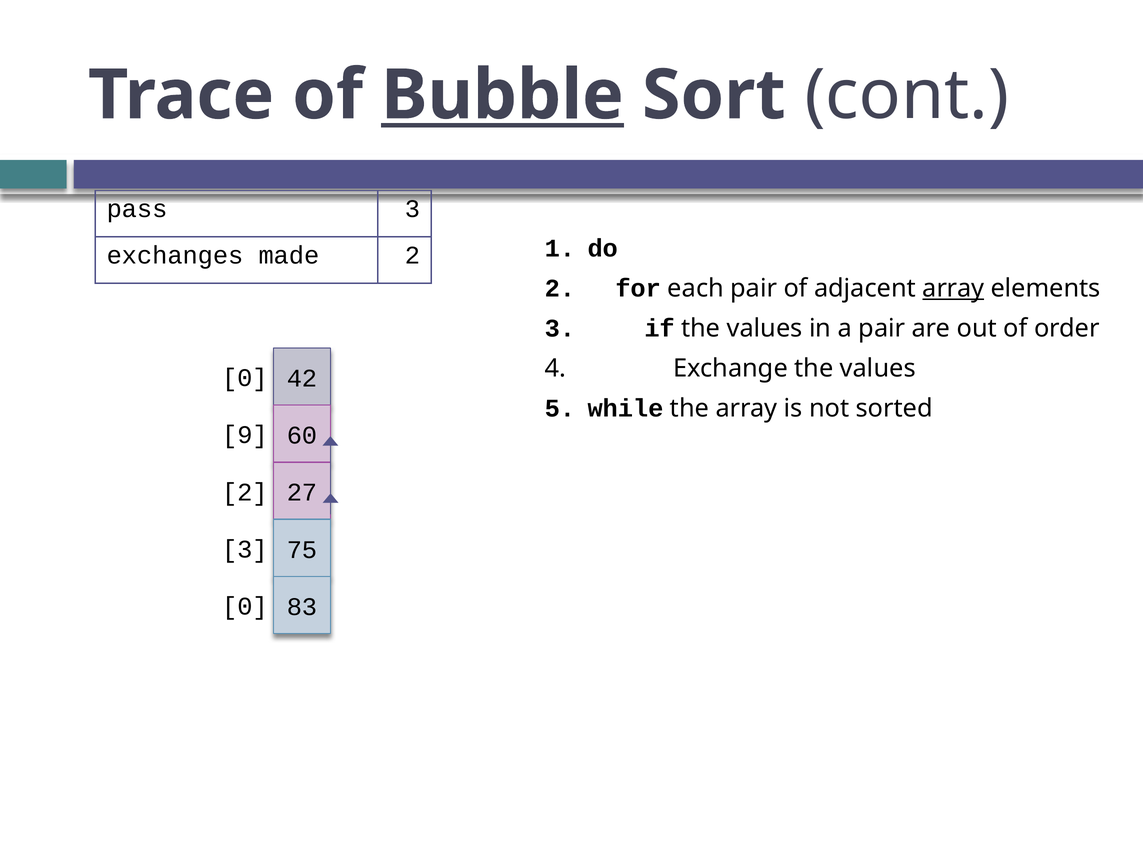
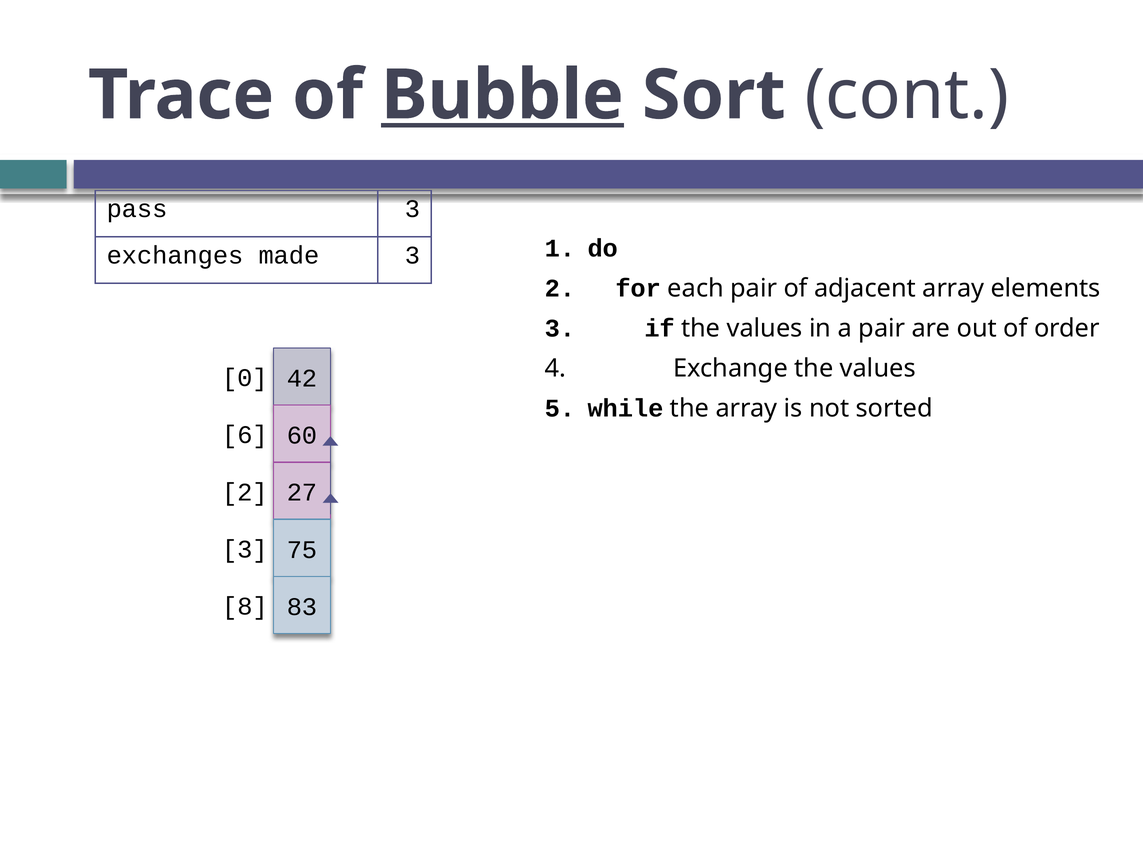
made 2: 2 -> 3 (412, 255)
array underline: present -> none (953, 289)
9: 9 -> 6 (245, 435)
0: 0 -> 8 (245, 607)
